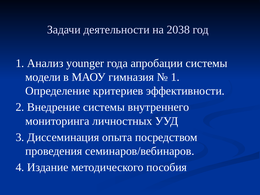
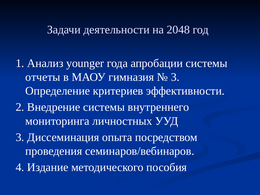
2038: 2038 -> 2048 (178, 30)
модели: модели -> отчеты (43, 77)
1: 1 -> 3 (175, 77)
